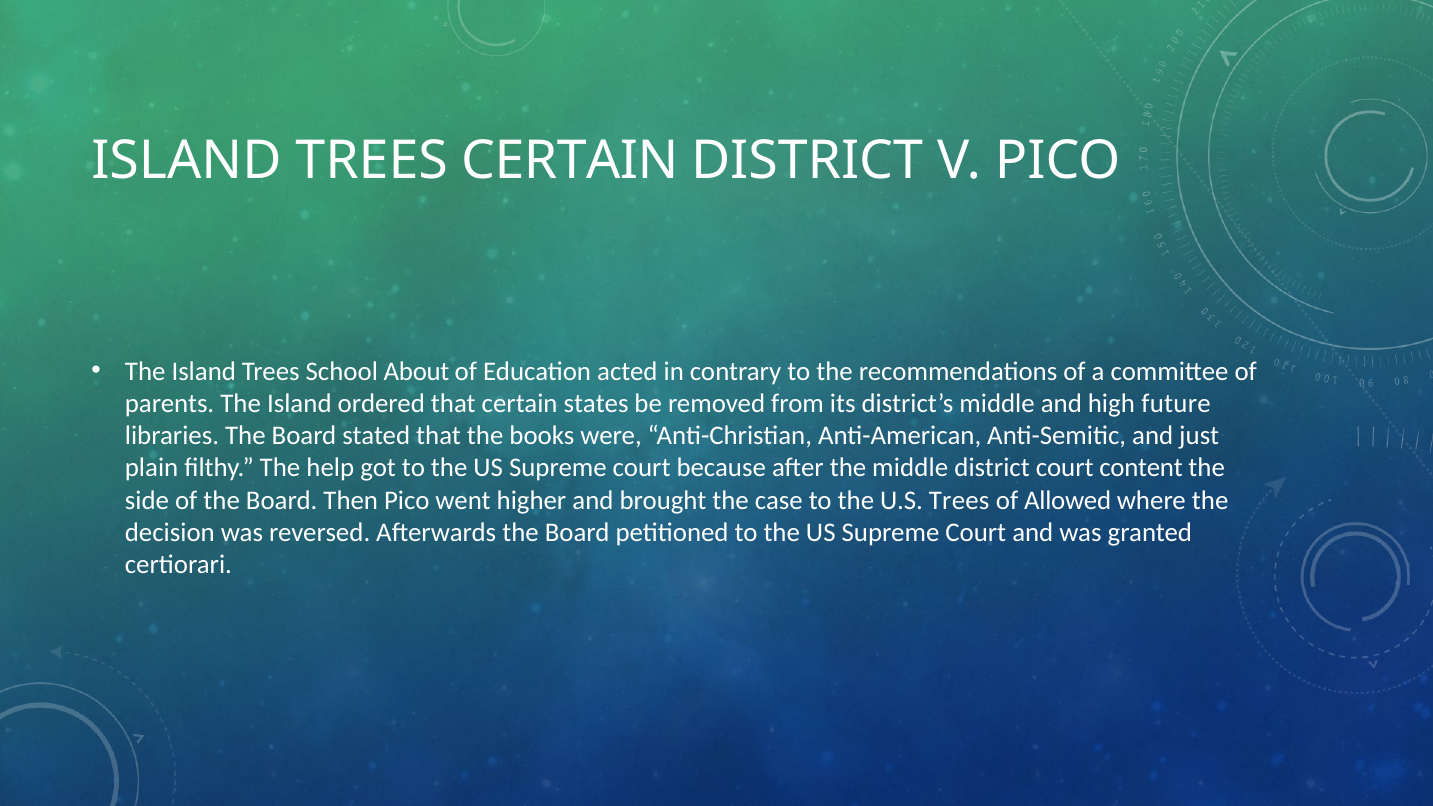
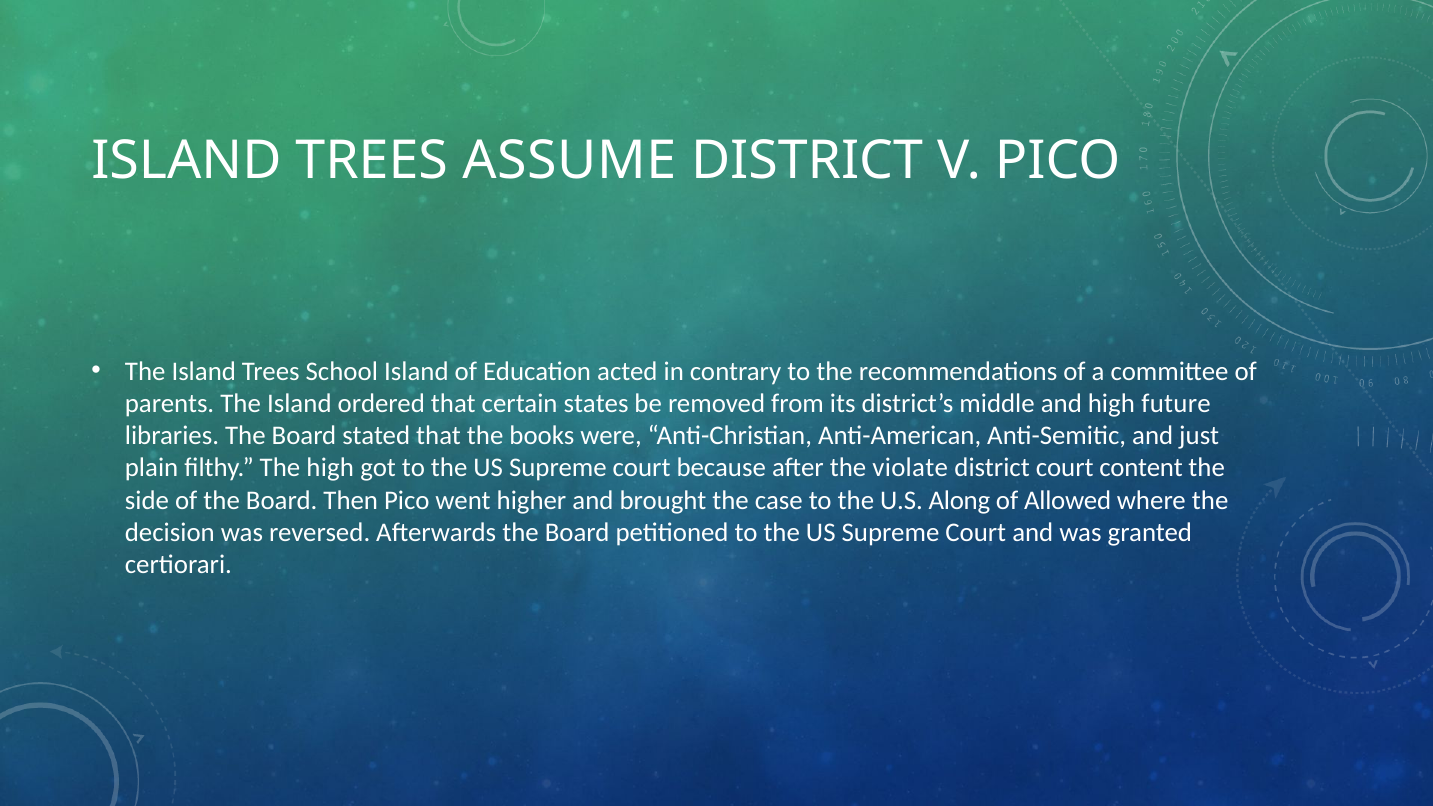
TREES CERTAIN: CERTAIN -> ASSUME (569, 161)
School About: About -> Island (416, 371)
The help: help -> high (330, 468)
the middle: middle -> violate (910, 468)
U.S Trees: Trees -> Along (959, 500)
